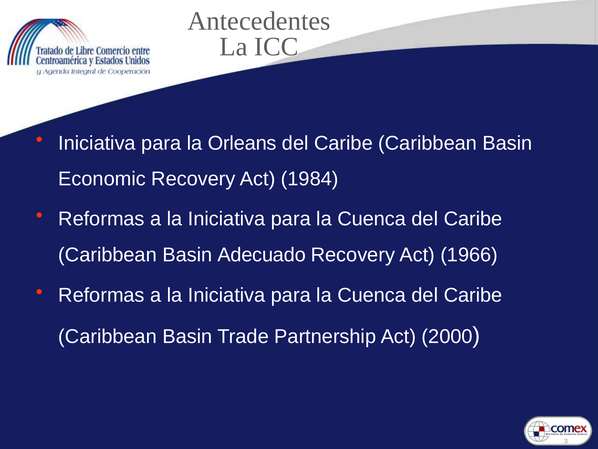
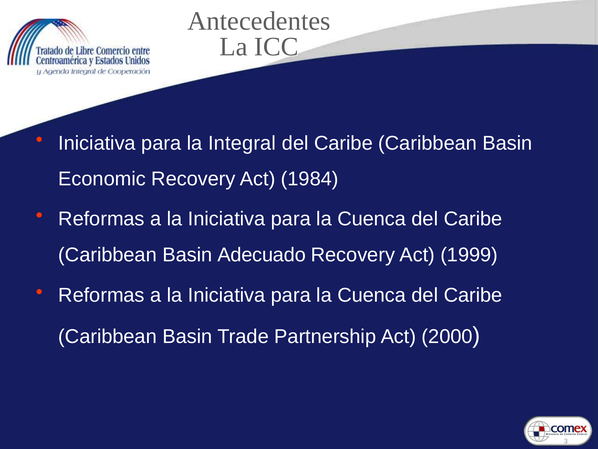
Orleans: Orleans -> Integral (242, 143)
1966: 1966 -> 1999 (469, 255)
